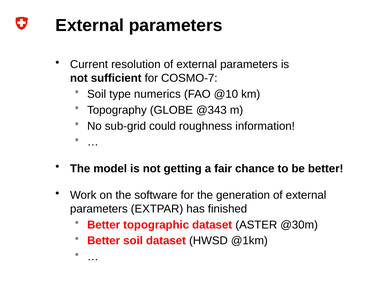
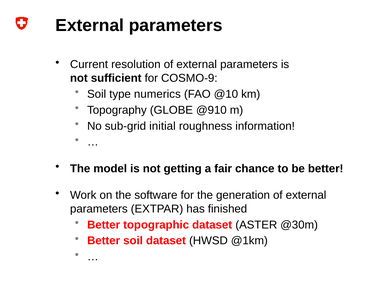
COSMO-7: COSMO-7 -> COSMO-9 (189, 78)
@343: @343 -> @910 (211, 110)
could: could -> initial (162, 126)
